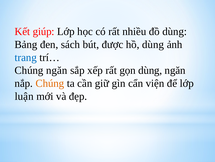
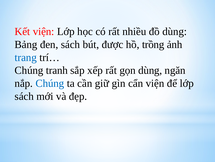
Kết giúp: giúp -> viện (44, 31)
hồ dùng: dùng -> trồng (153, 44)
Chúng ngăn: ngăn -> tranh (57, 70)
Chúng colour: orange -> blue (50, 83)
luận: luận -> sách (24, 96)
